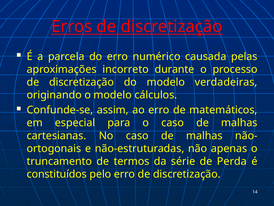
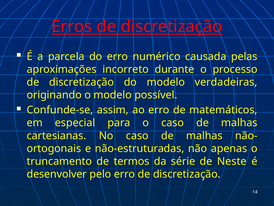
cálculos: cálculos -> possível (156, 95)
Perda: Perda -> Neste (232, 161)
constituídos: constituídos -> desenvolver (57, 174)
